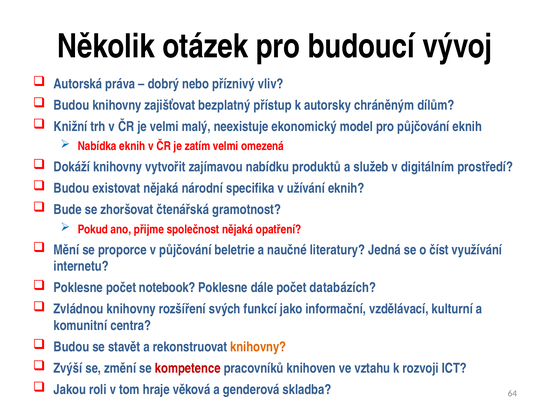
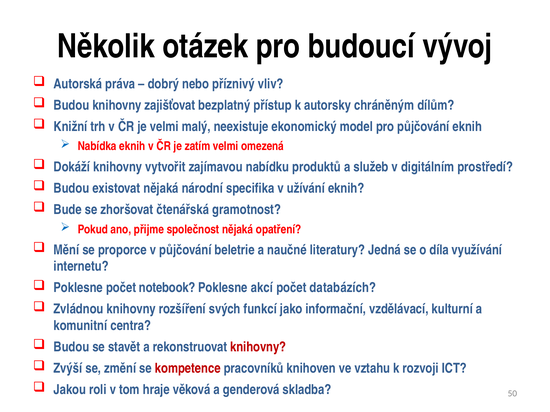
číst: číst -> díla (439, 250)
dále: dále -> akcí (262, 288)
knihovny colour: orange -> red (258, 347)
64: 64 -> 50 (512, 394)
